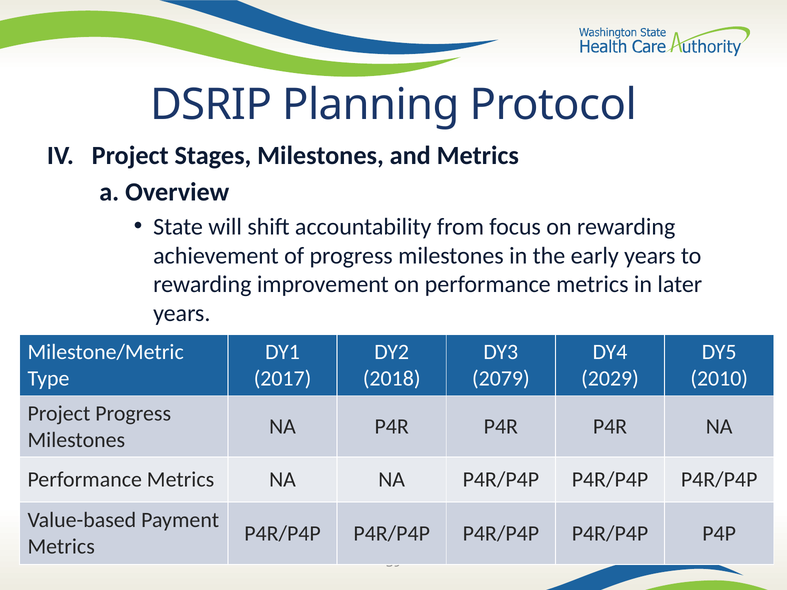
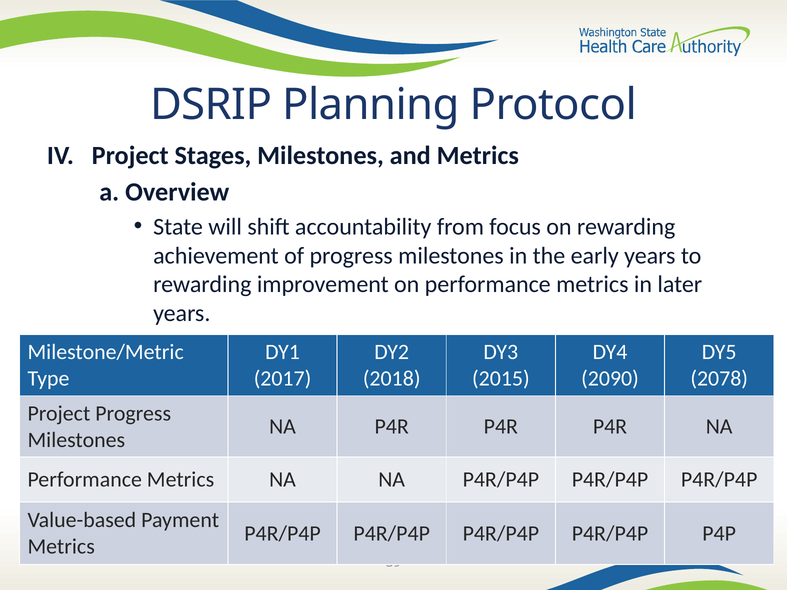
2079: 2079 -> 2015 (501, 379)
2029: 2029 -> 2090 (610, 379)
2010: 2010 -> 2078 (719, 379)
